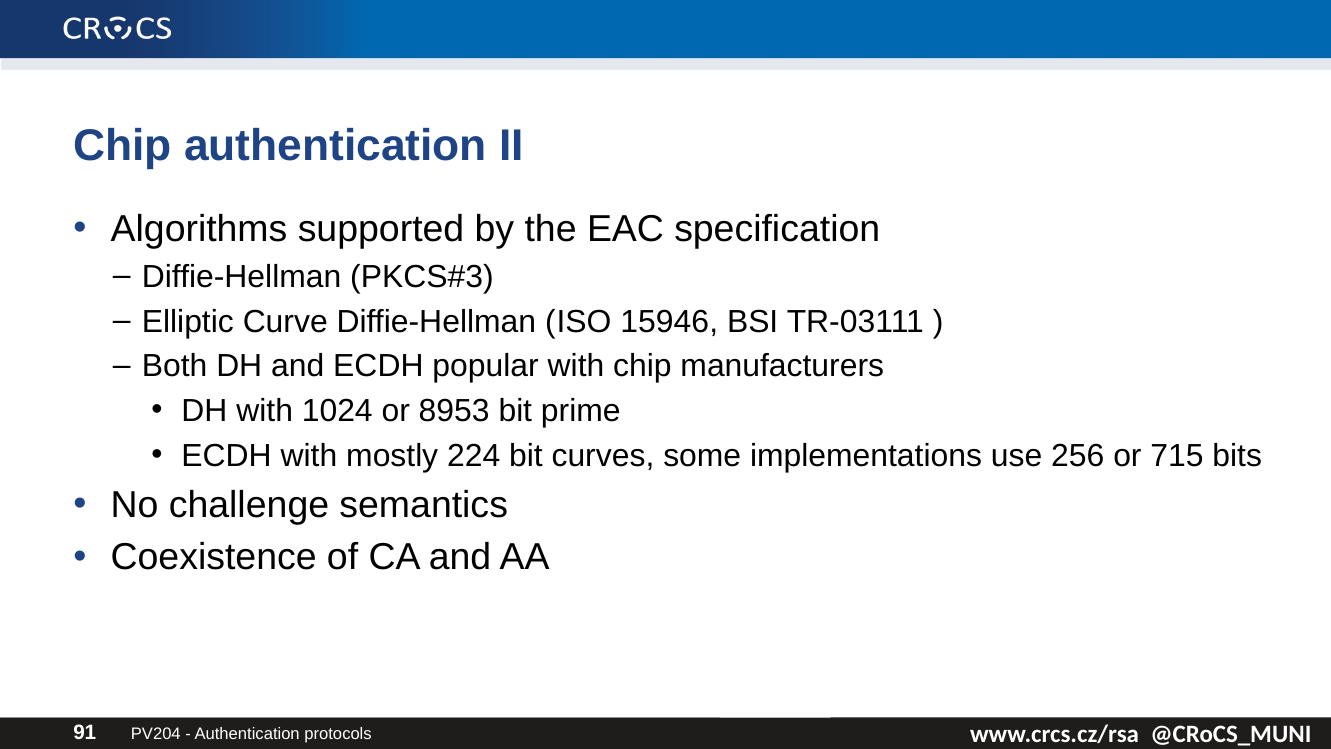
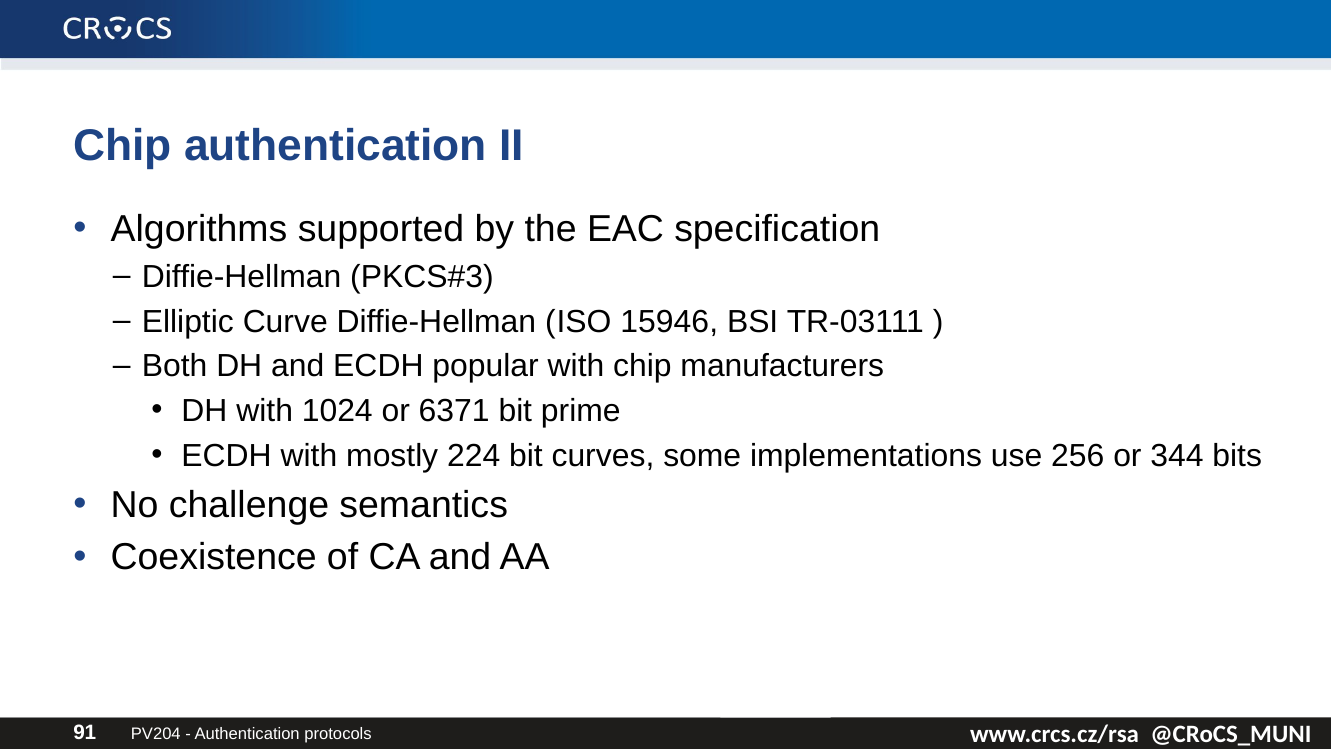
8953: 8953 -> 6371 (454, 411)
715: 715 -> 344 (1177, 455)
